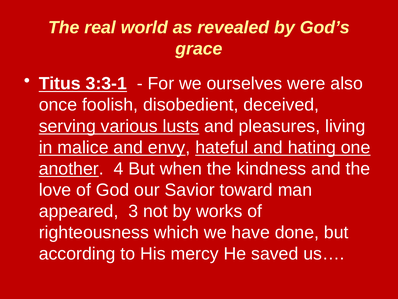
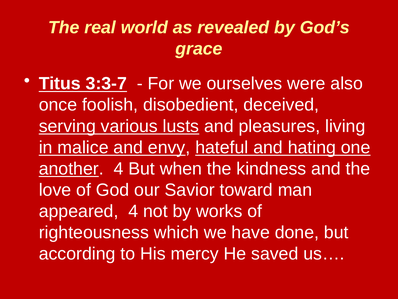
3:3-1: 3:3-1 -> 3:3-7 (106, 83)
appeared 3: 3 -> 4 (133, 211)
